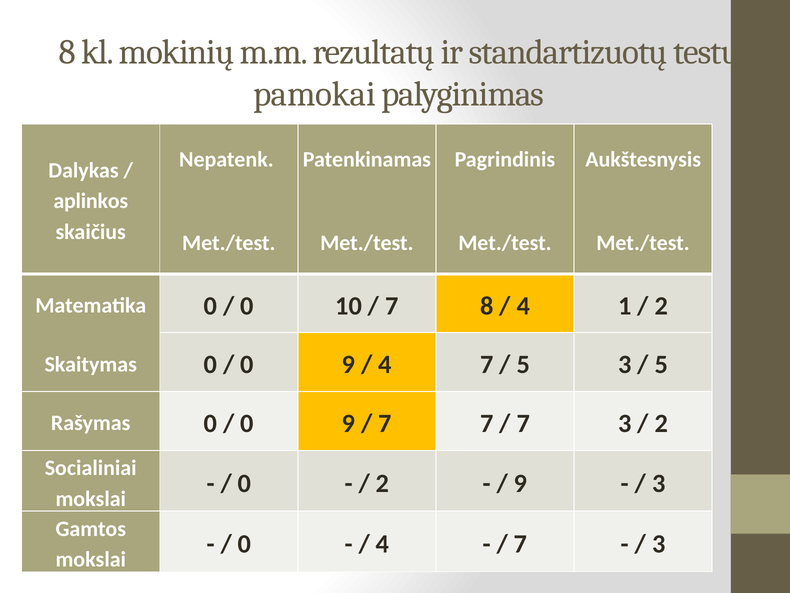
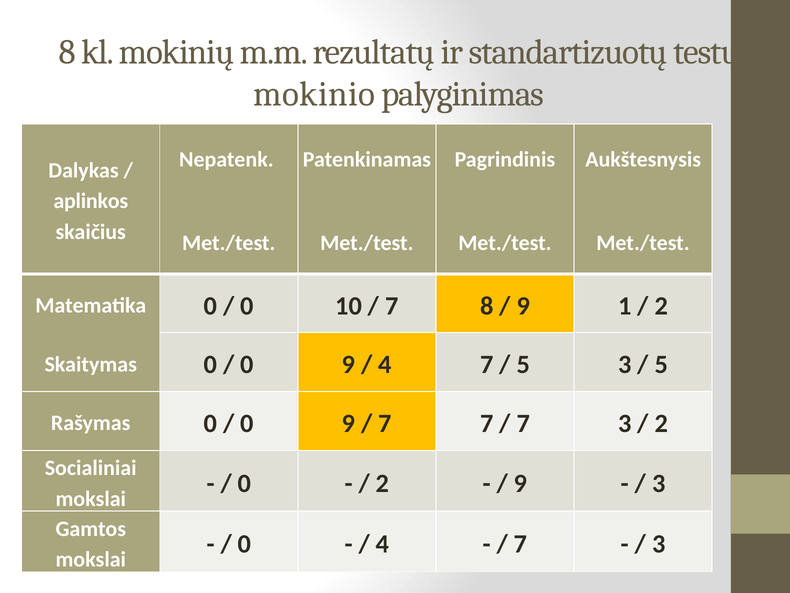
pamokai: pamokai -> mokinio (314, 94)
4: 4 -> 9 (523, 306)
